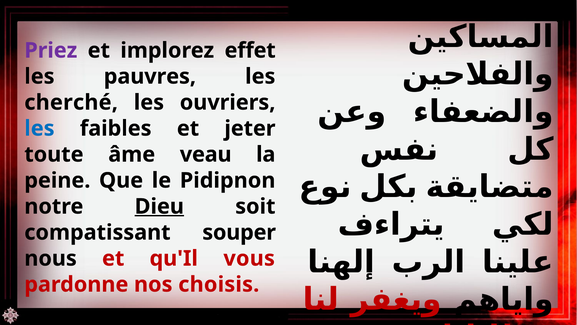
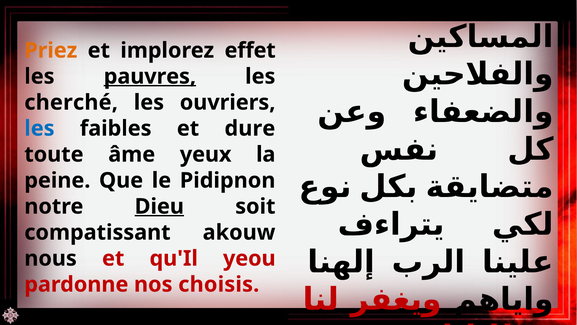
Priez colour: purple -> orange (51, 50)
pauvres underline: none -> present (150, 76)
jeter: jeter -> dure (250, 128)
veau: veau -> yeux (206, 154)
souper: souper -> akouw (239, 232)
vous: vous -> yeou (249, 258)
